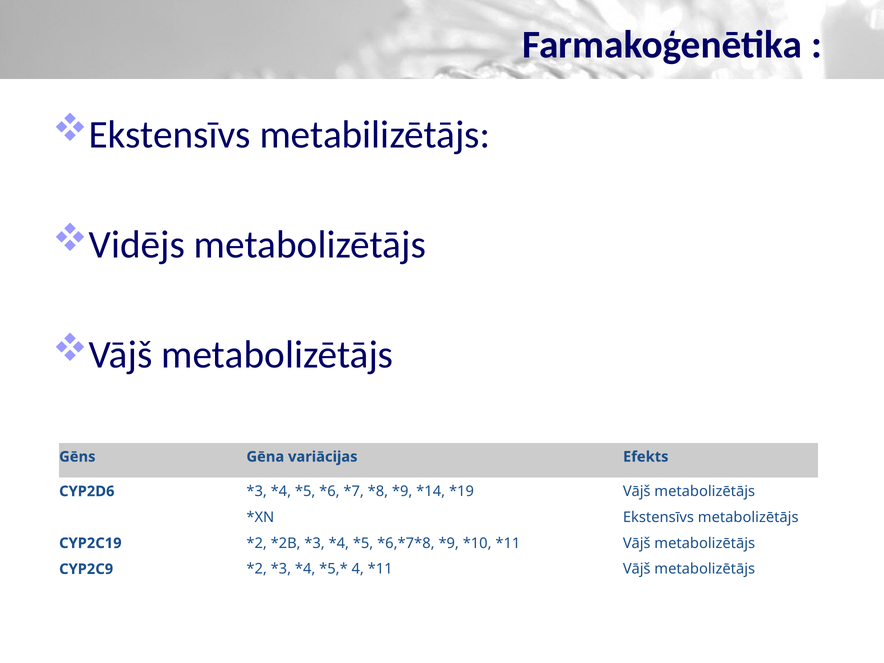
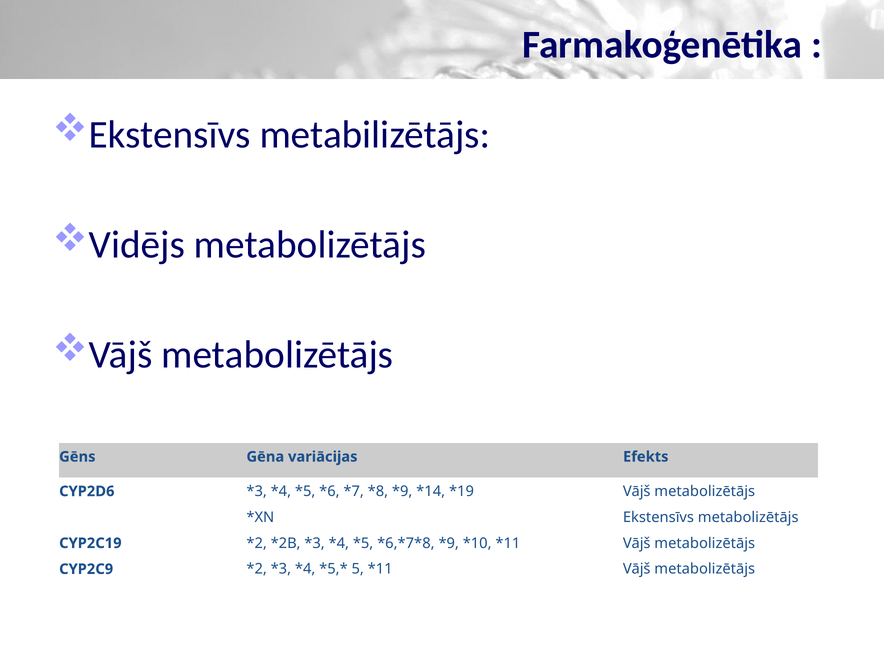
4: 4 -> 5 (358, 569)
